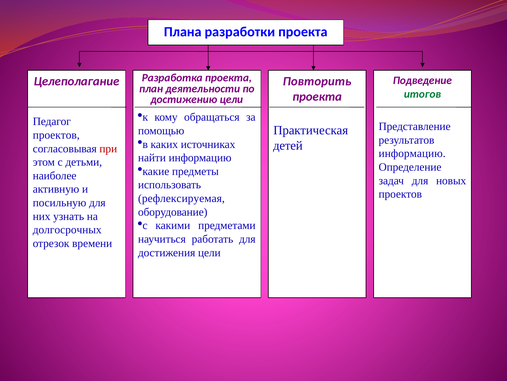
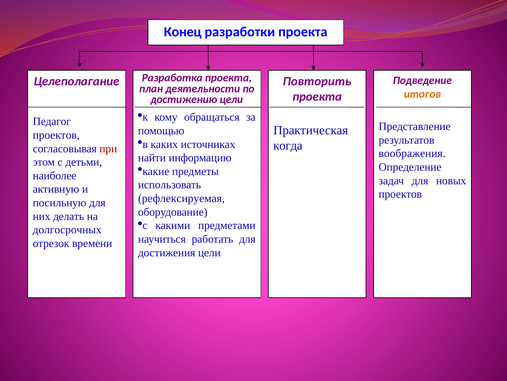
Плана: Плана -> Конец (183, 32)
итогов colour: green -> orange (422, 94)
детей: детей -> когда (288, 145)
информацию: информацию -> воображения (412, 153)
узнать: узнать -> делать (69, 216)
